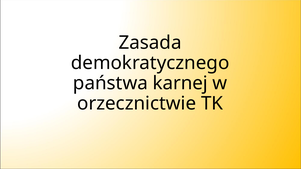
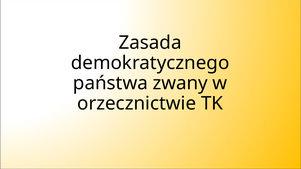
karnej: karnej -> zwany (180, 83)
